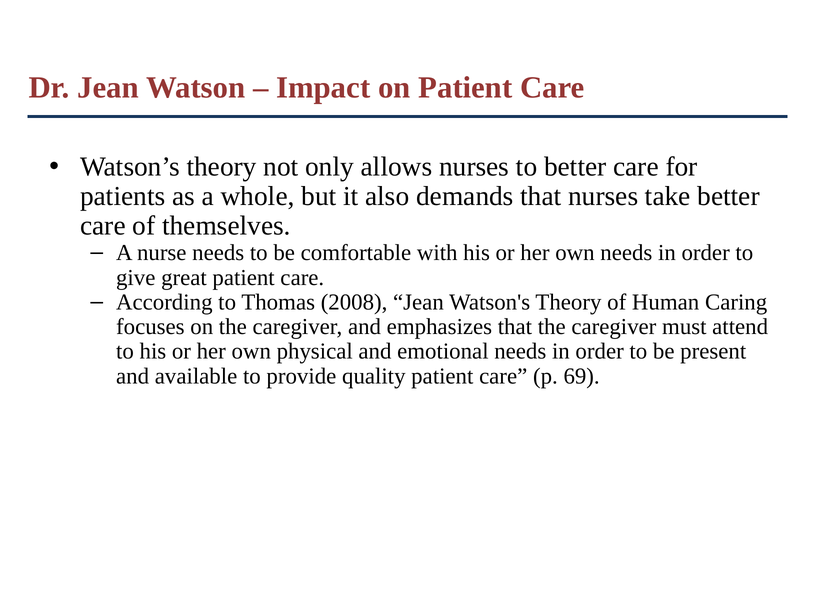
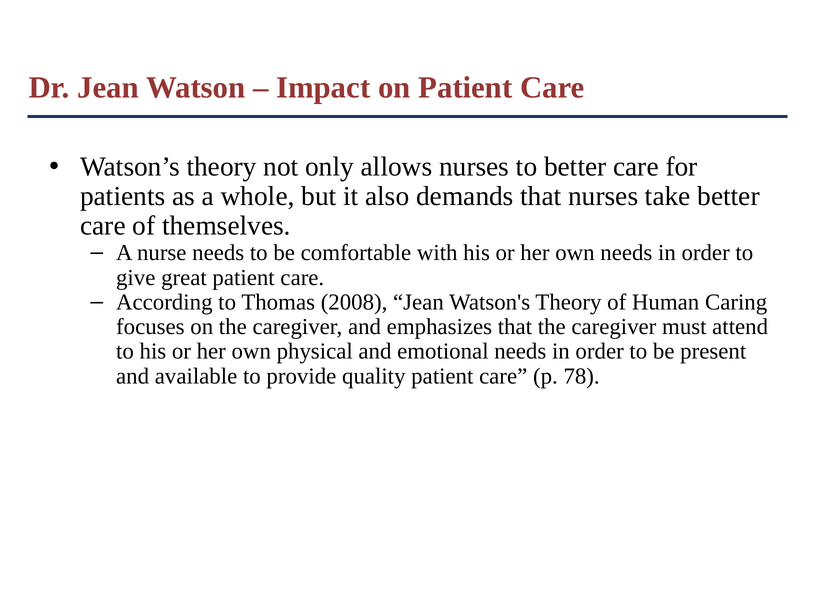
69: 69 -> 78 (582, 376)
